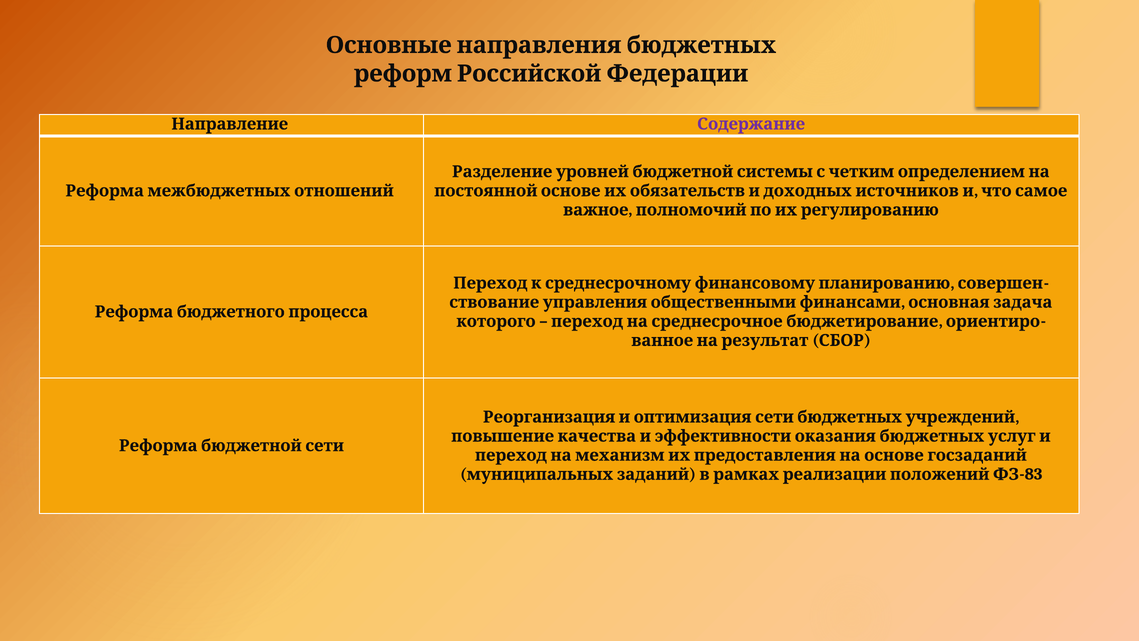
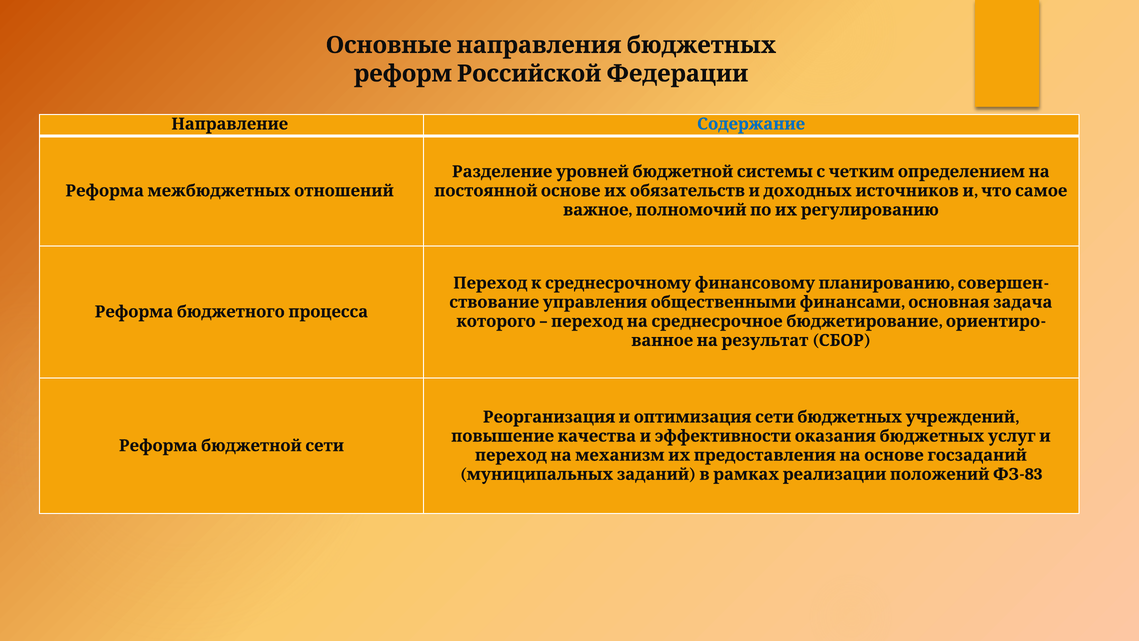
Содержание colour: purple -> blue (751, 124)
